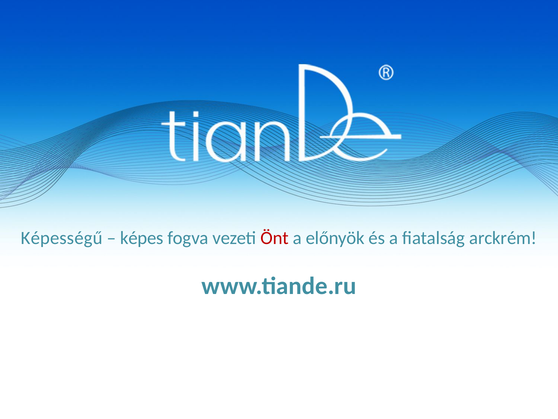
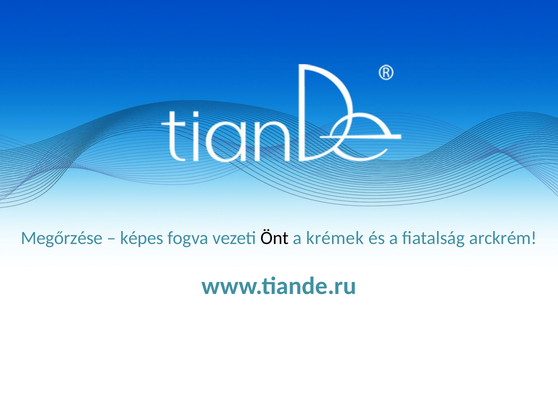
Képességű: Képességű -> Megőrzése (62, 238)
Önt colour: red -> black (275, 238)
előnyök: előnyök -> krémek (335, 238)
